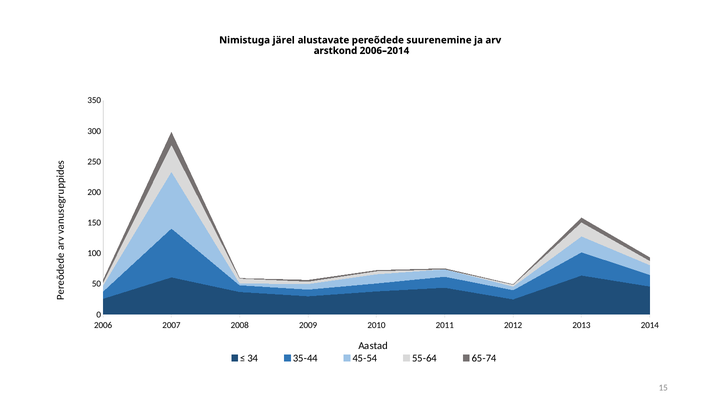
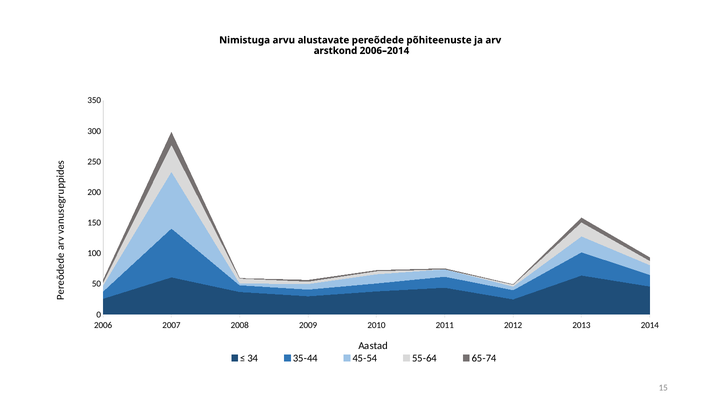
järel: järel -> arvu (284, 40)
suurenemine: suurenemine -> põhiteenuste (439, 40)
